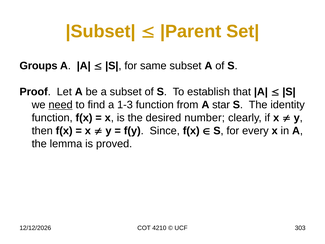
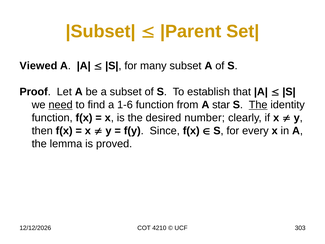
Groups: Groups -> Viewed (38, 66)
same: same -> many (153, 66)
1-3: 1-3 -> 1-6 (125, 105)
The underline: none -> present (258, 105)
